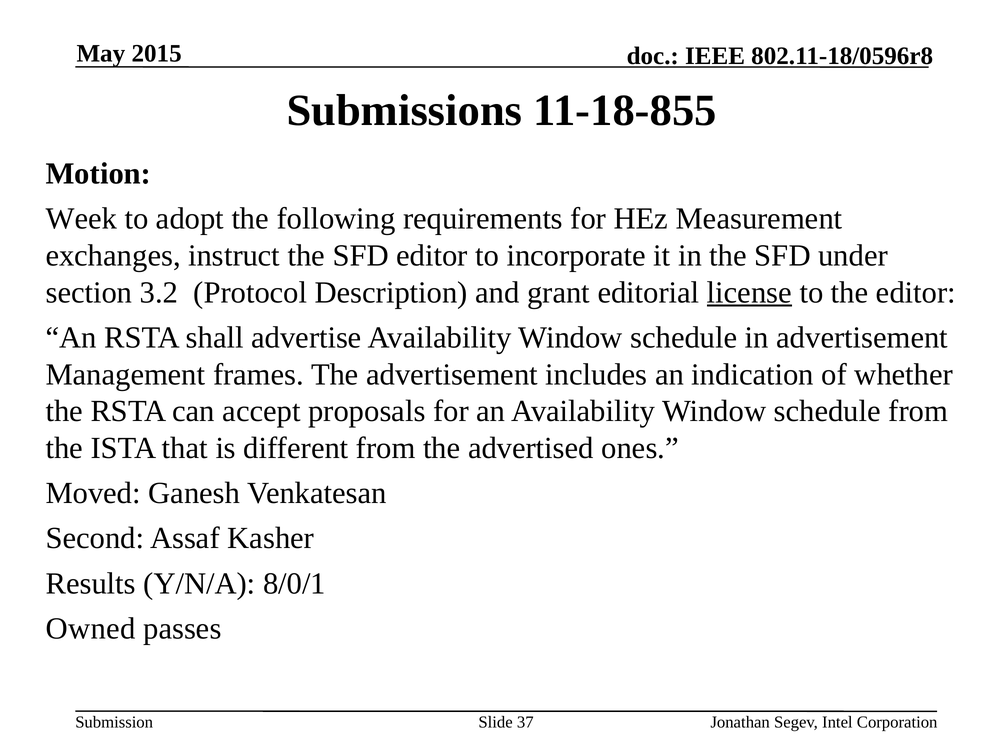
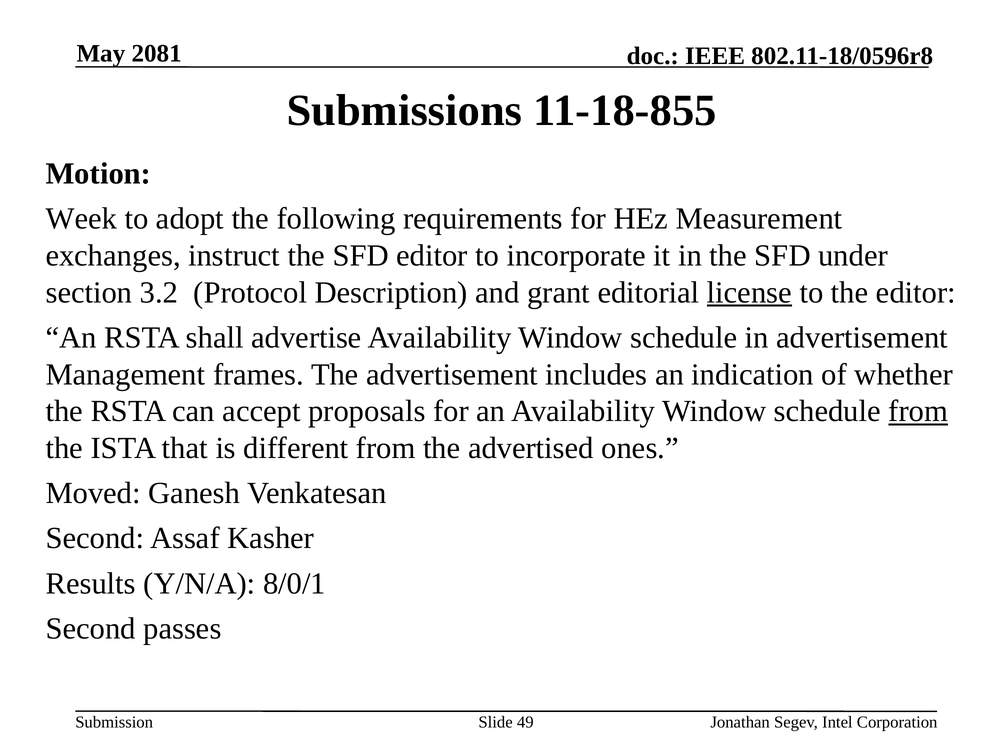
2015: 2015 -> 2081 (157, 53)
from underline: none -> present (918, 411)
Owned: Owned -> Second (91, 629)
37: 37 -> 49 (525, 722)
